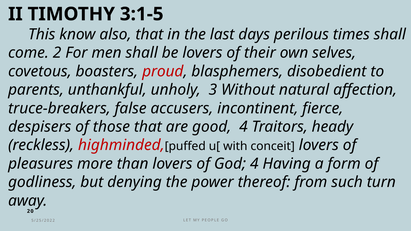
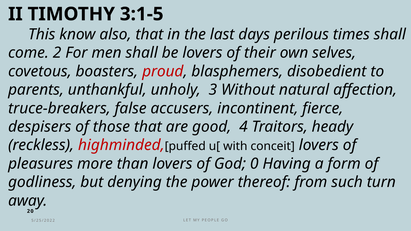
God 4: 4 -> 0 (254, 164)
